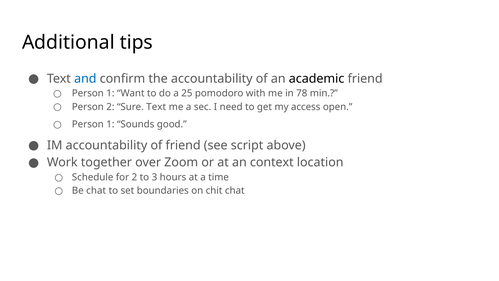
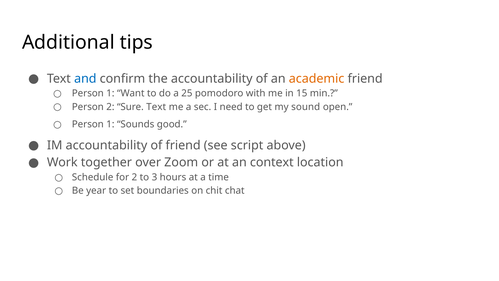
academic colour: black -> orange (317, 78)
78: 78 -> 15 (302, 93)
access: access -> sound (306, 107)
Be chat: chat -> year (96, 191)
